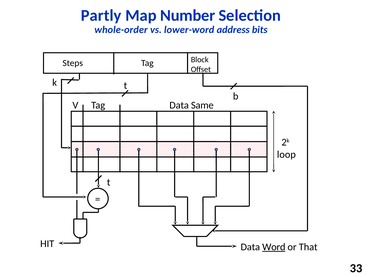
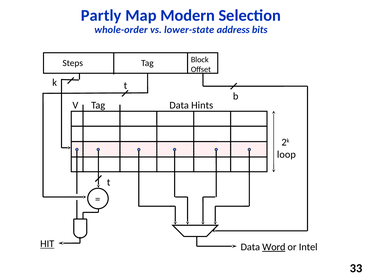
Number: Number -> Modern (188, 15)
lower-word: lower-word -> lower-state (189, 30)
Same: Same -> Hints (202, 105)
HIT underline: none -> present (47, 244)
That: That -> Intel (308, 247)
